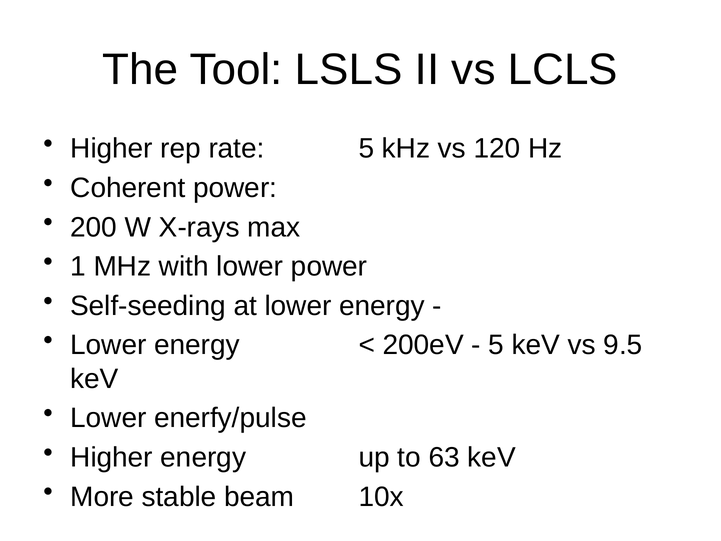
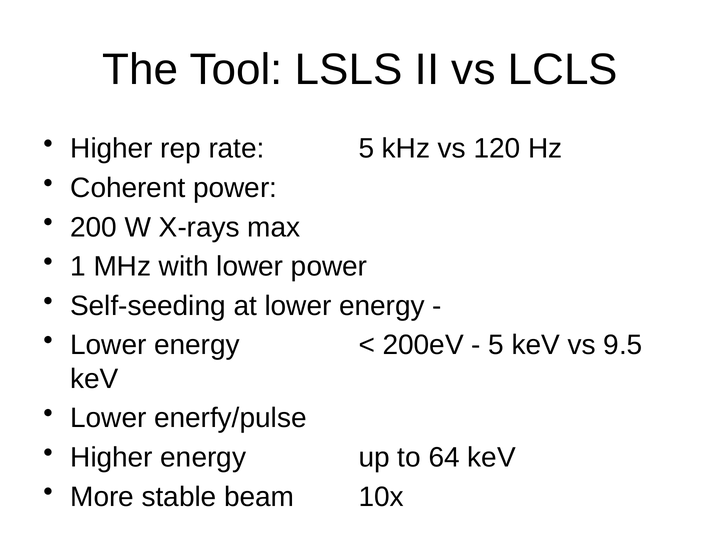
63: 63 -> 64 (444, 457)
